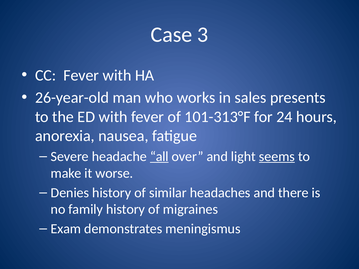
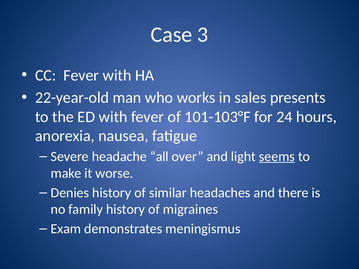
26-year-old: 26-year-old -> 22-year-old (72, 98)
101-313°F: 101-313°F -> 101-103°F (218, 117)
all underline: present -> none (159, 157)
